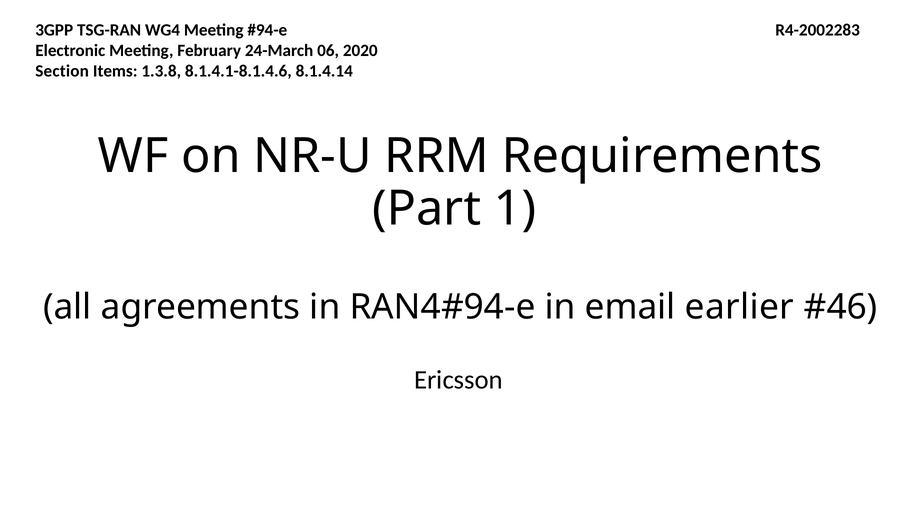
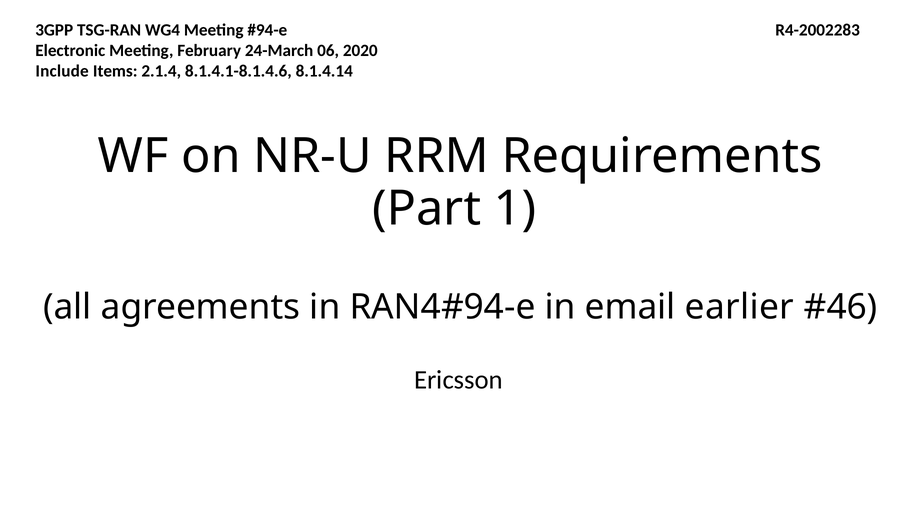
Section: Section -> Include (62, 71)
1.3.8: 1.3.8 -> 2.1.4 (161, 71)
